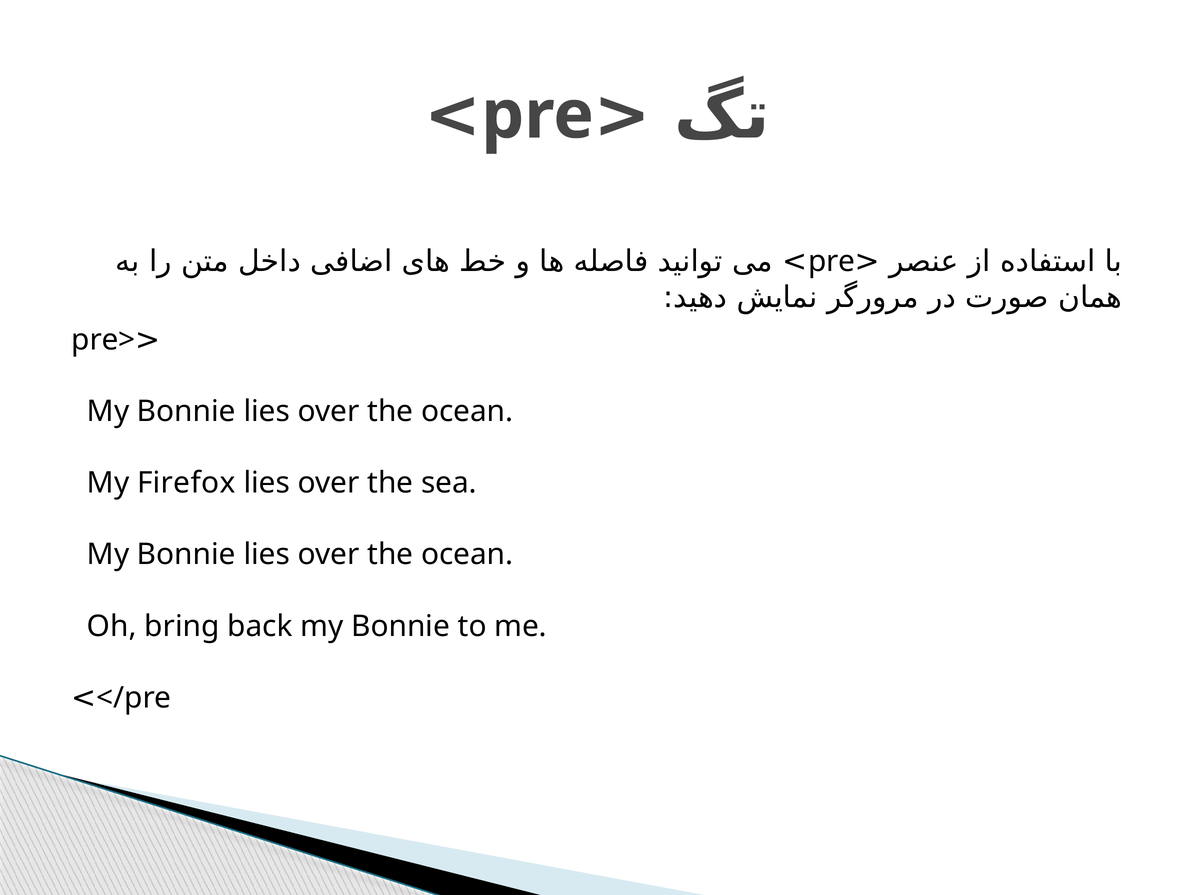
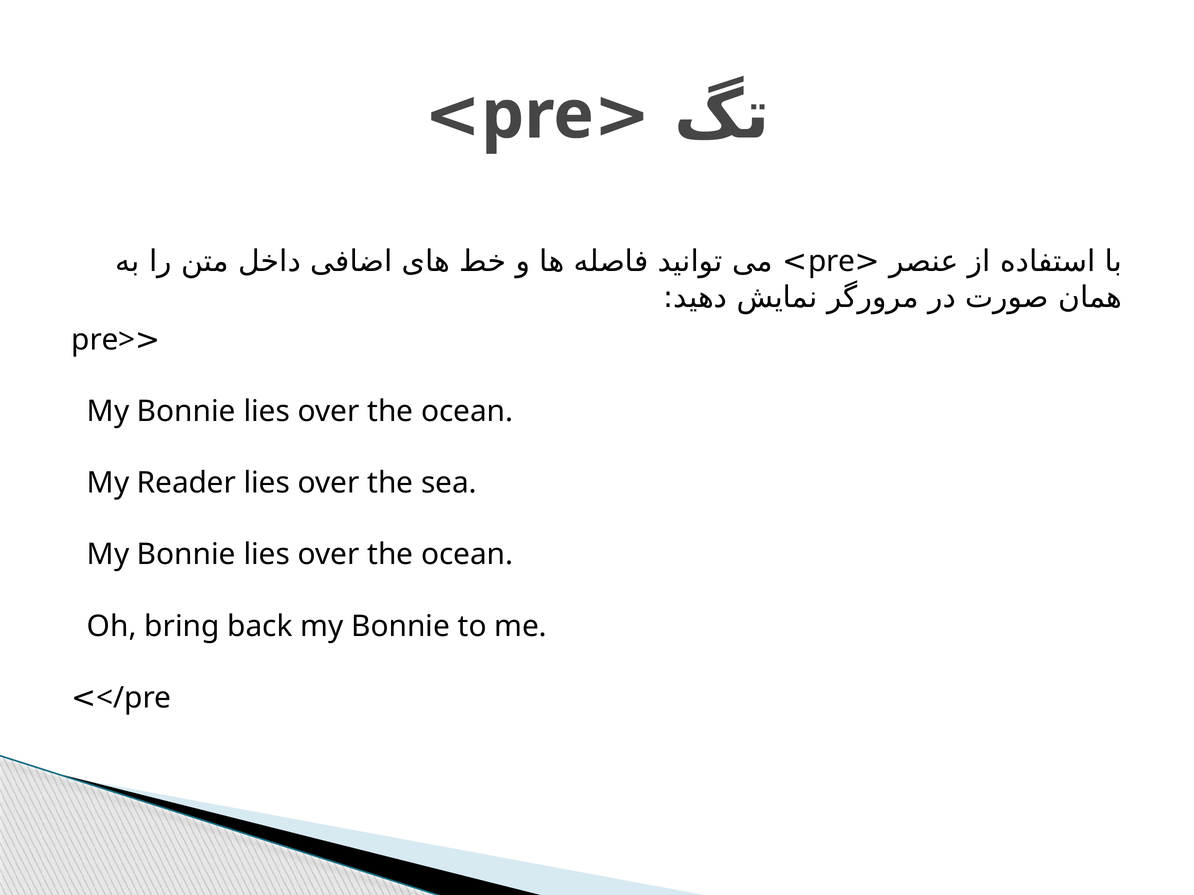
Firefox: Firefox -> Reader (186, 483)
